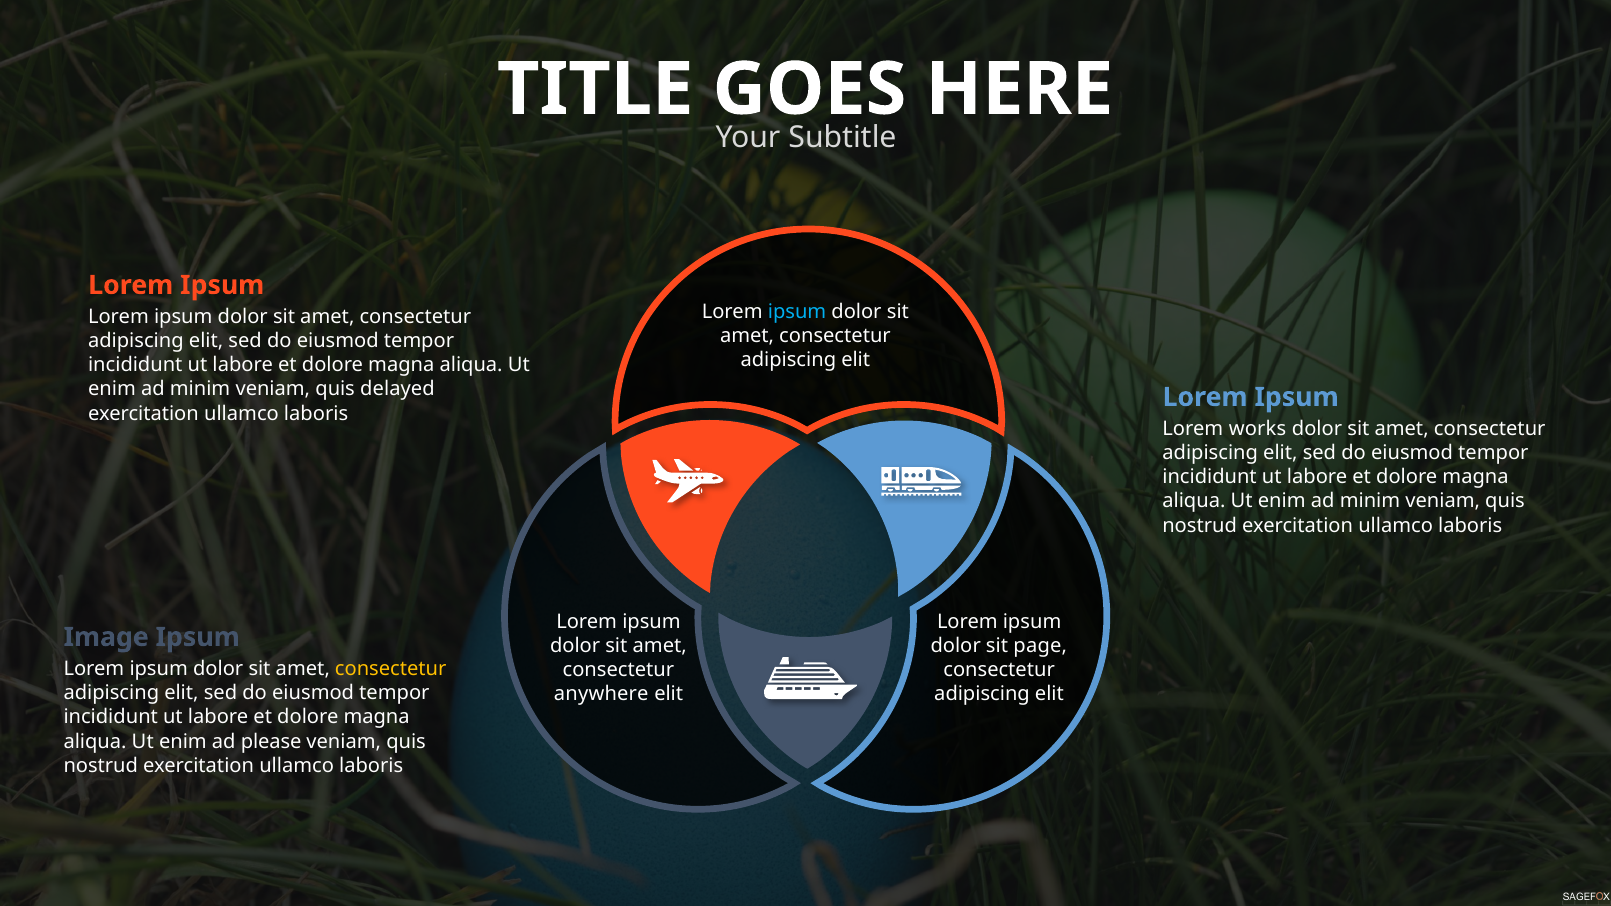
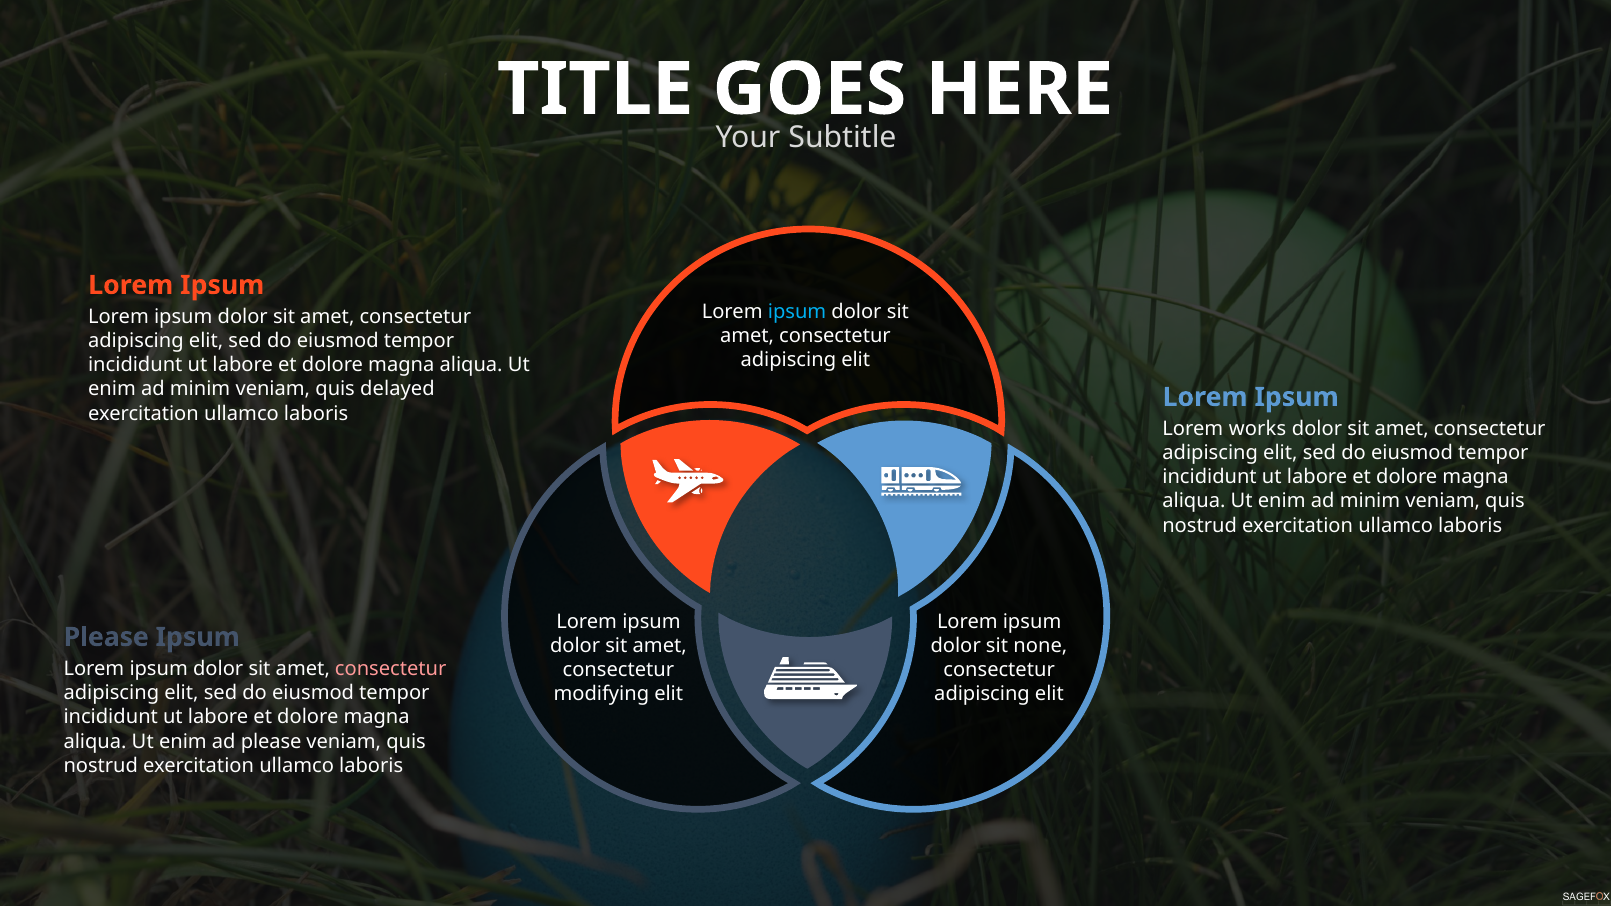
Image: Image -> Please (106, 637)
page: page -> none (1040, 646)
consectetur colour: yellow -> pink (391, 669)
anywhere: anywhere -> modifying (601, 694)
